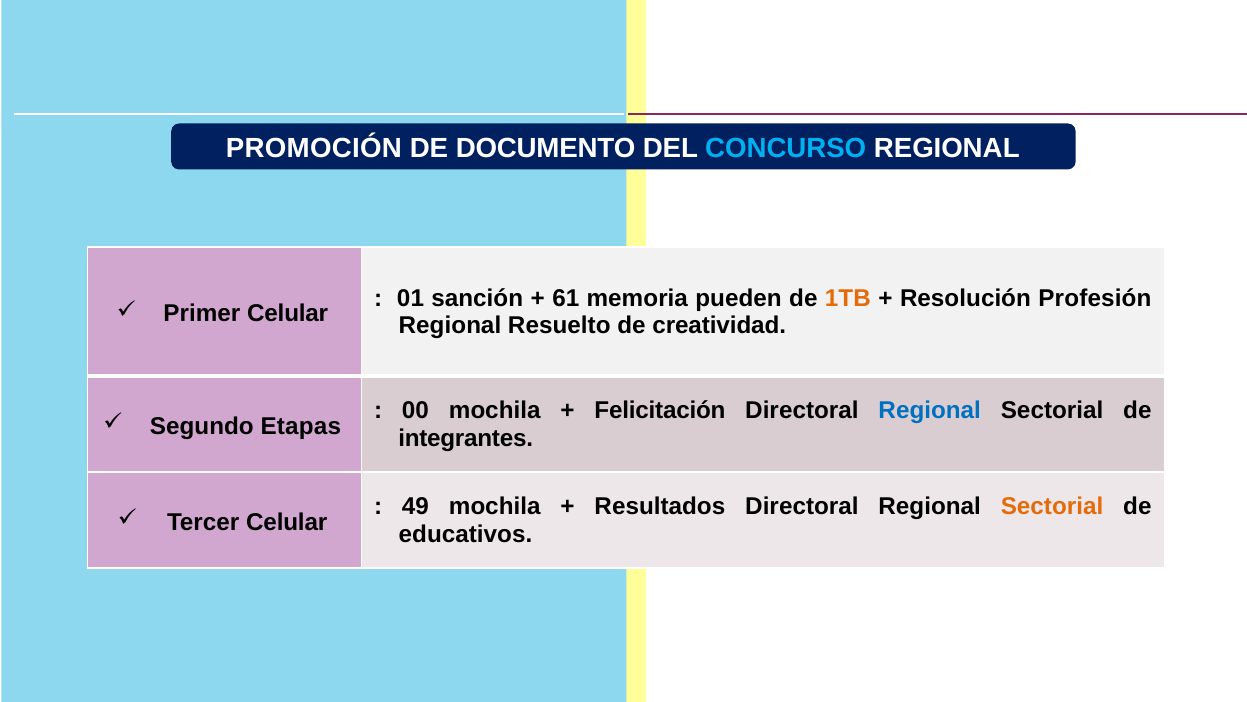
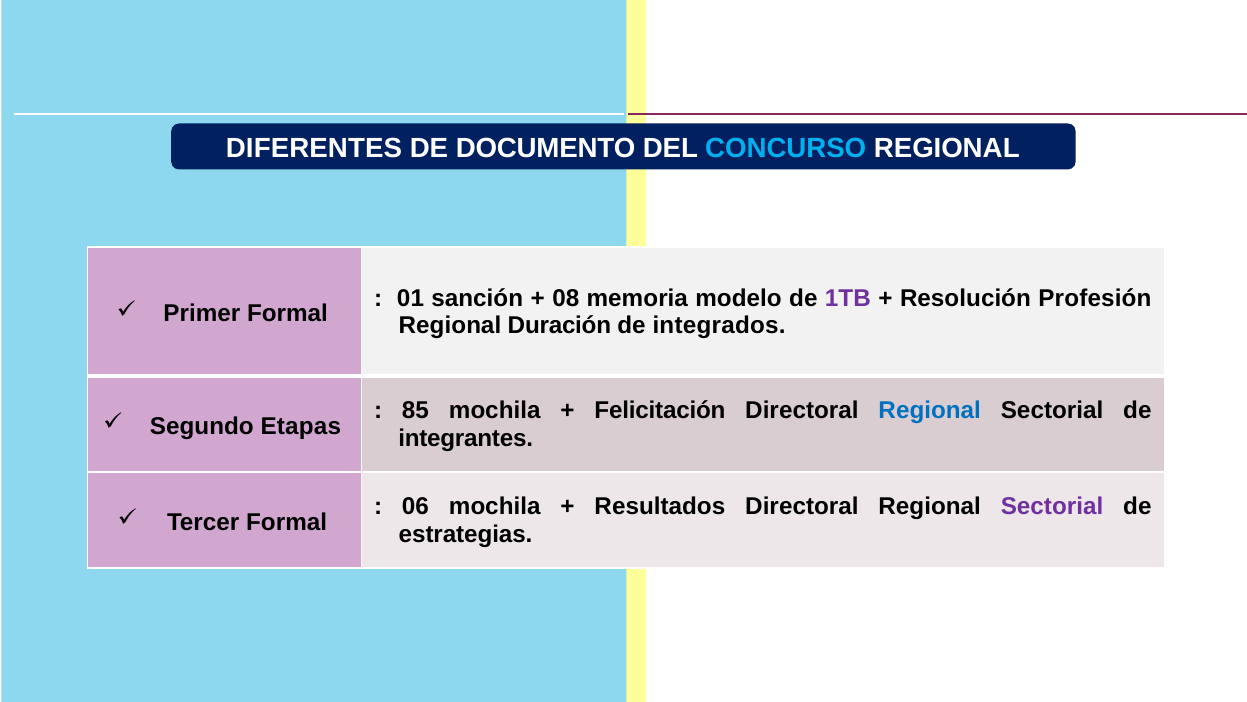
PROMOCIÓN: PROMOCIÓN -> DIFERENTES (314, 148)
61: 61 -> 08 (566, 298)
pueden: pueden -> modelo (739, 298)
1TB colour: orange -> purple (848, 298)
Primer Celular: Celular -> Formal (288, 314)
Resuelto: Resuelto -> Duración (559, 325)
creatividad: creatividad -> integrados (719, 325)
00: 00 -> 85 (415, 411)
49: 49 -> 06 (415, 506)
Sectorial colour: orange -> purple (1052, 506)
Tercer Celular: Celular -> Formal (287, 522)
educativos: educativos -> estrategias (466, 534)
